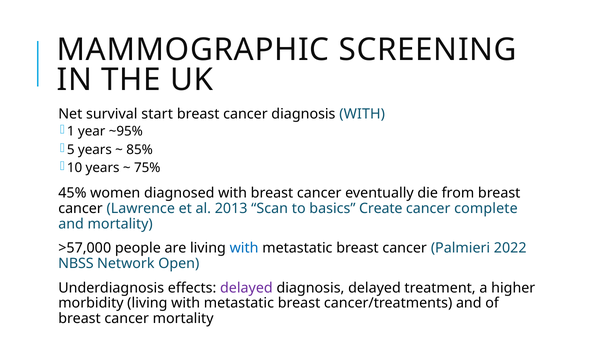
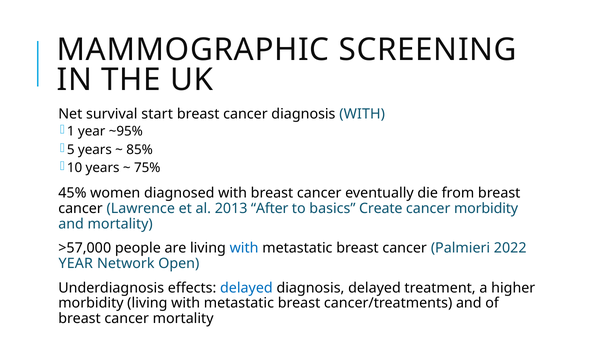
Scan: Scan -> After (270, 208)
cancer complete: complete -> morbidity (486, 208)
NBSS: NBSS -> YEAR (76, 263)
delayed colour: purple -> blue (246, 288)
